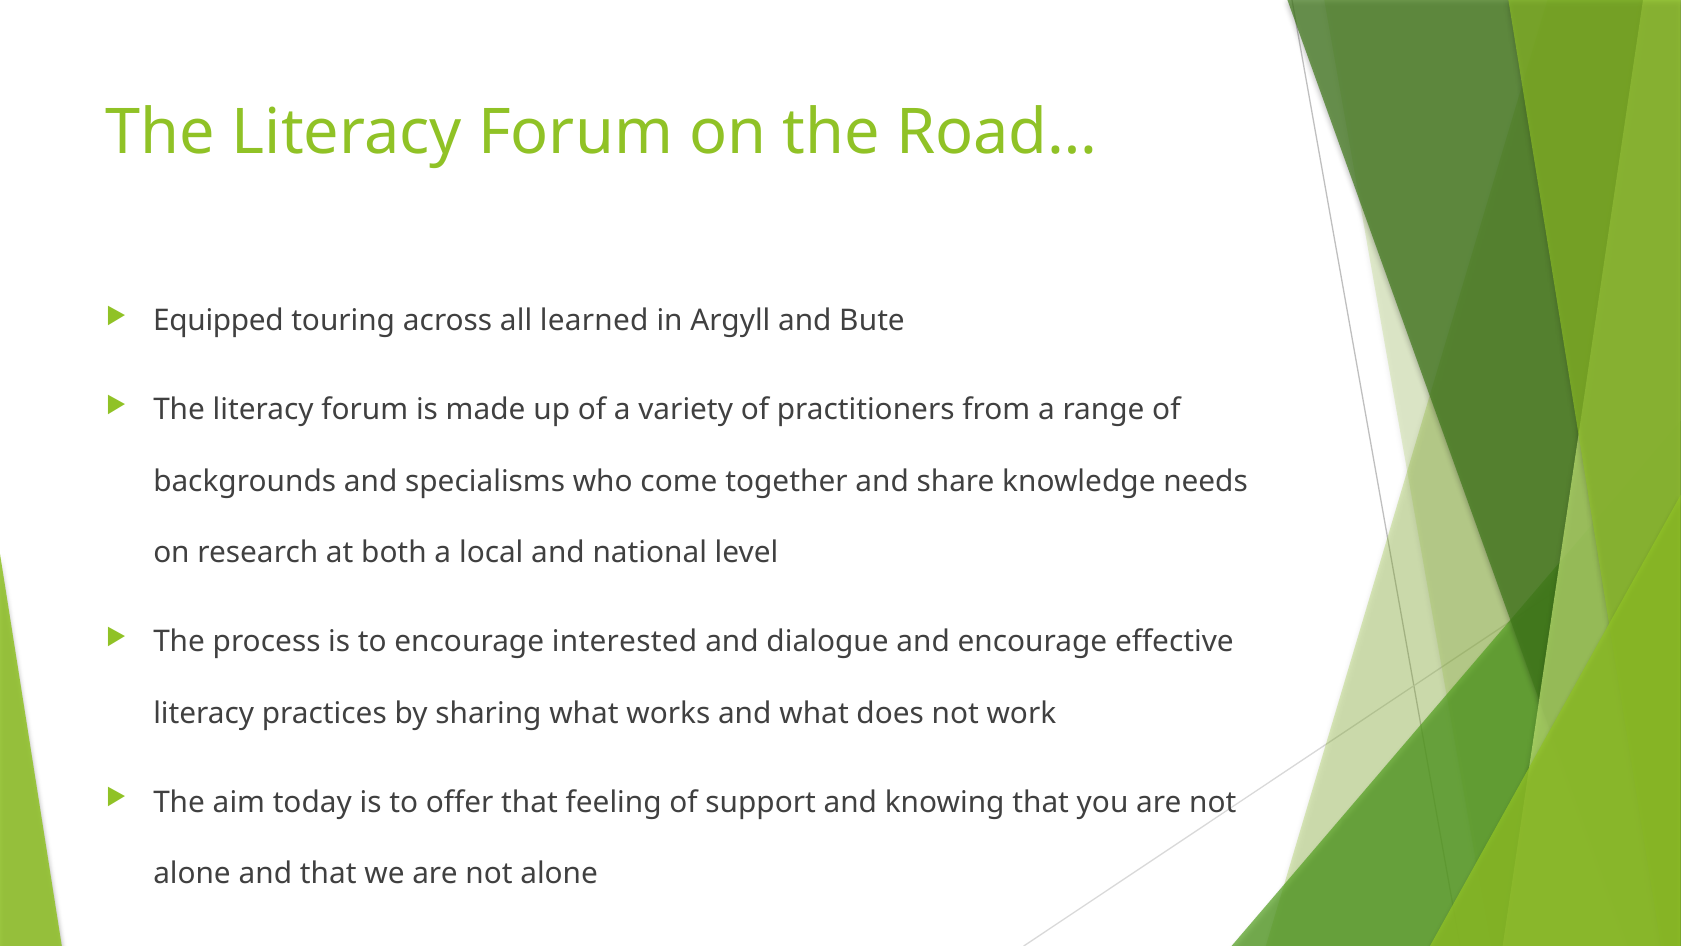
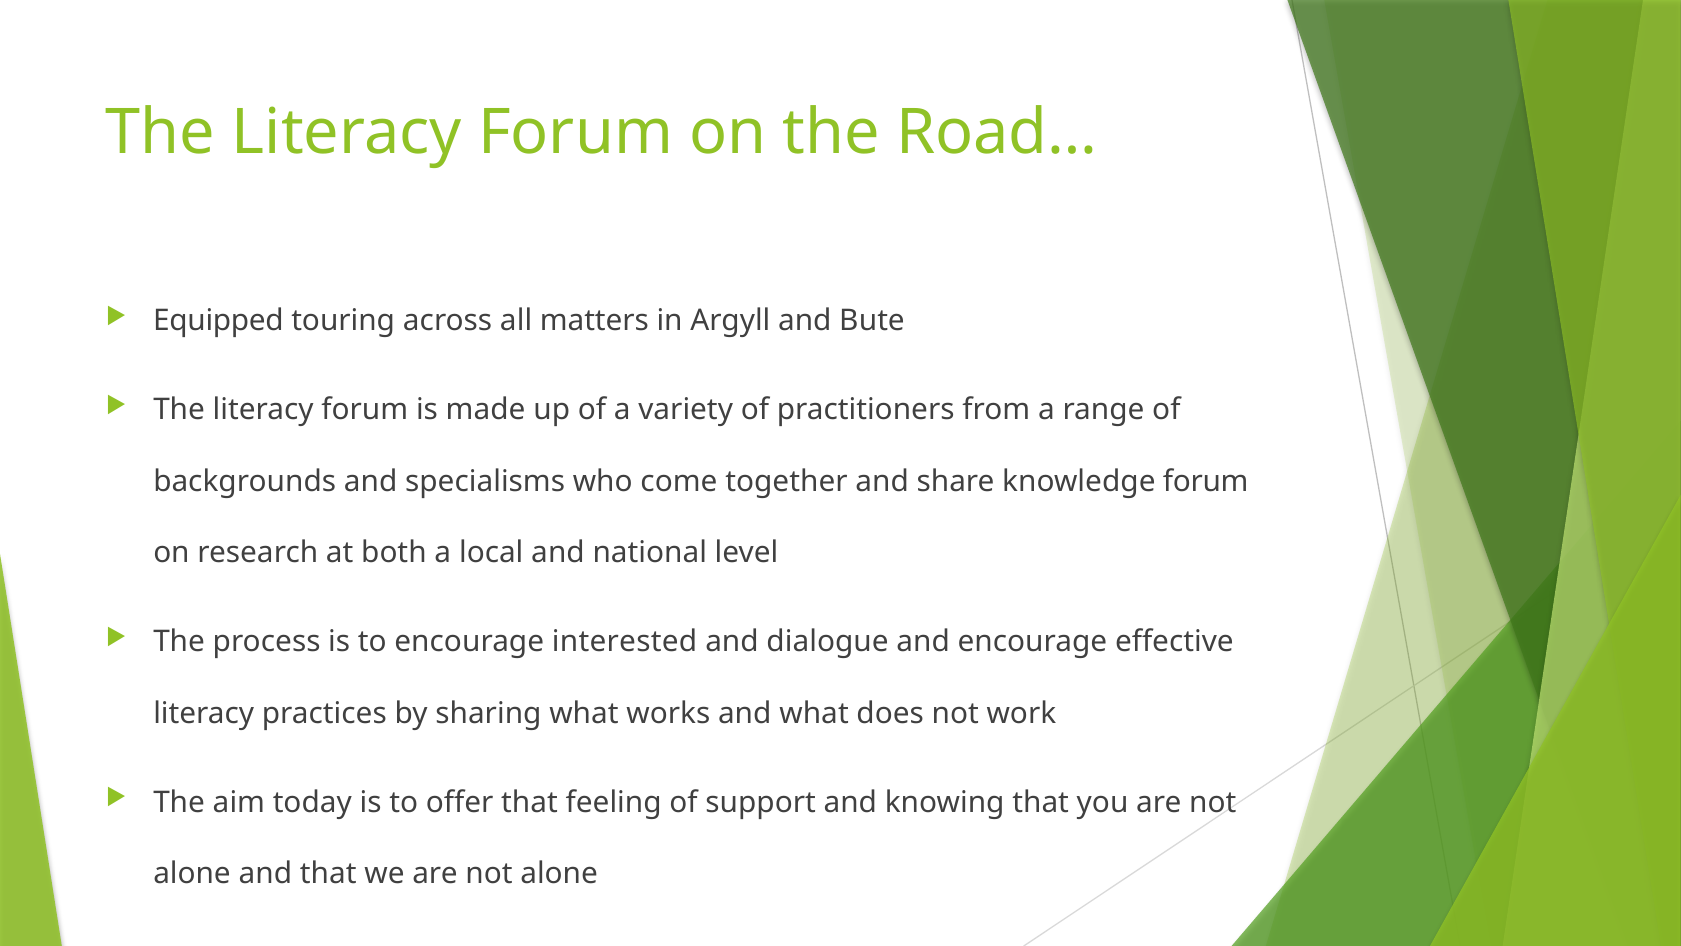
learned: learned -> matters (594, 321)
knowledge needs: needs -> forum (1206, 481)
